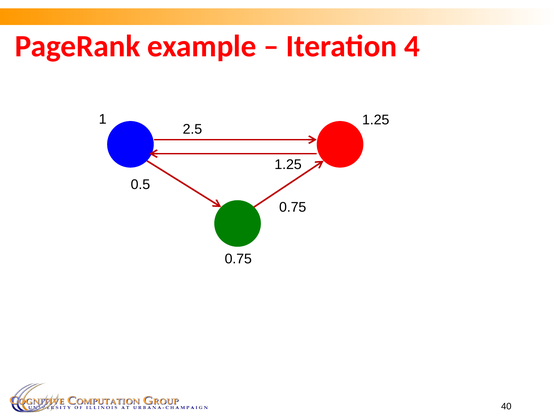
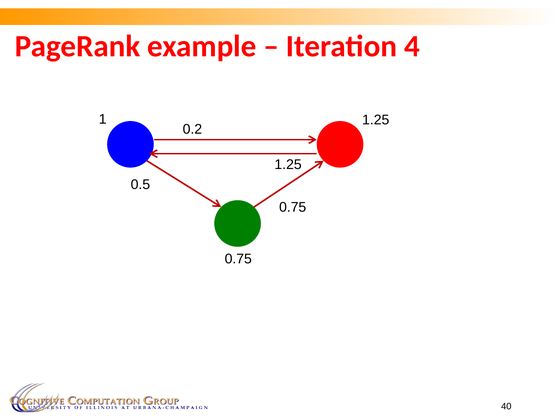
2.5: 2.5 -> 0.2 (192, 129)
